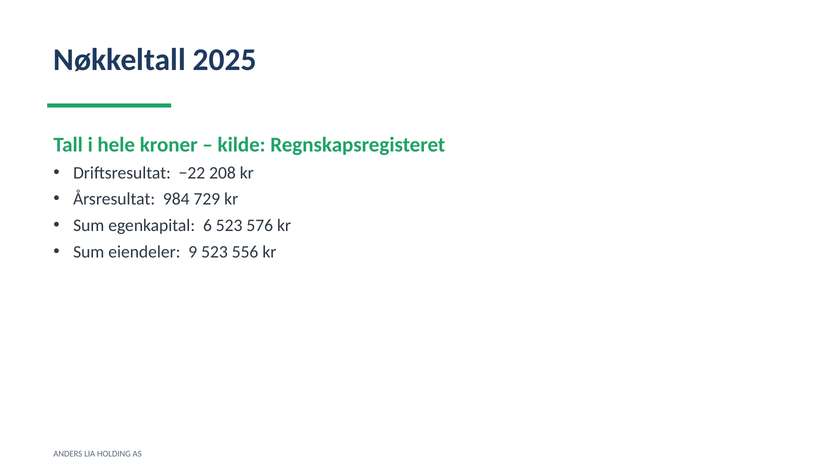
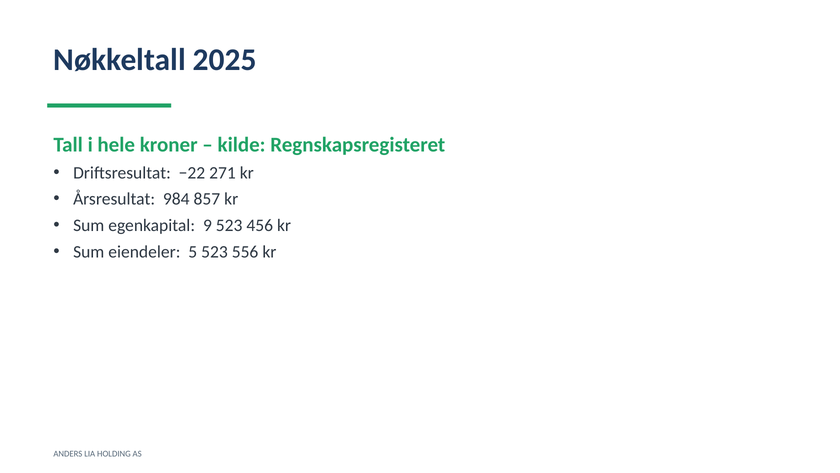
208: 208 -> 271 (222, 173)
729: 729 -> 857 (207, 199)
6: 6 -> 9 (207, 225)
576: 576 -> 456 (260, 225)
9: 9 -> 5 (193, 252)
